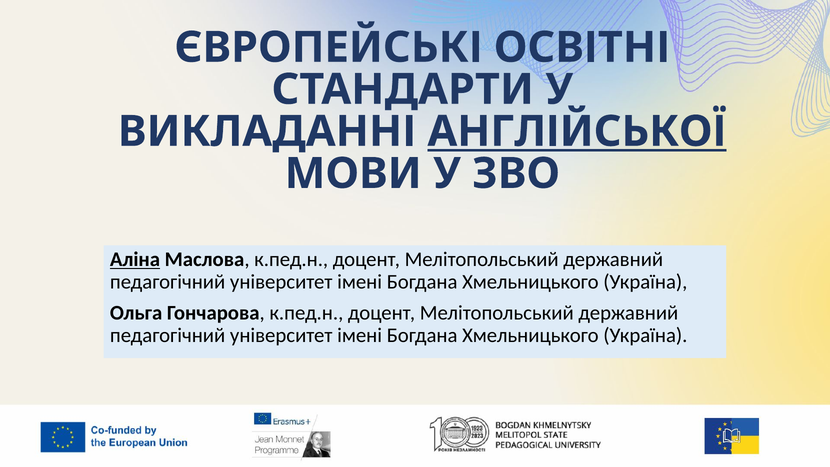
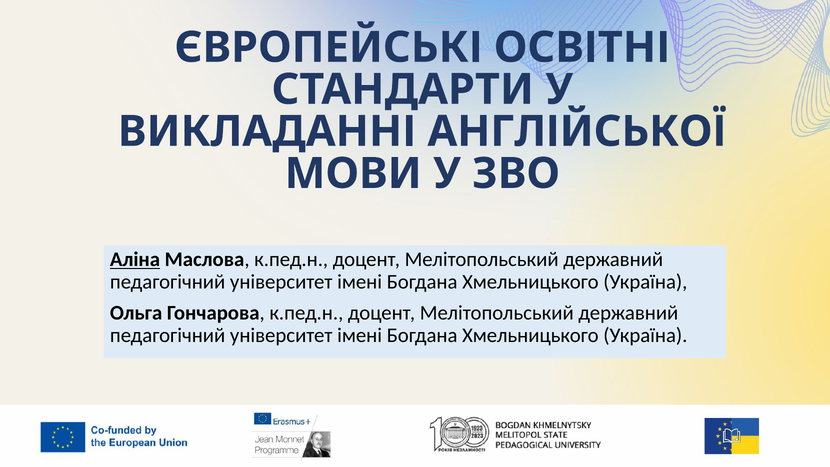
АНГЛІЙСЬКОЇ underline: present -> none (577, 132)
